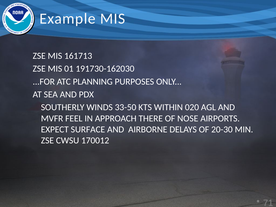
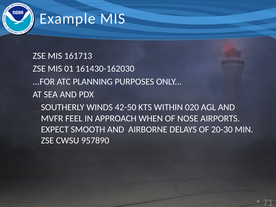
191730-162030: 191730-162030 -> 161430-162030 (105, 69)
33-50: 33-50 -> 42-50 (126, 107)
THERE: THERE -> WHEN (151, 118)
SURFACE: SURFACE -> SMOOTH (88, 129)
170012: 170012 -> 957890 (95, 140)
